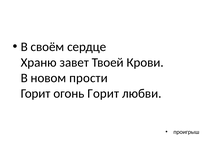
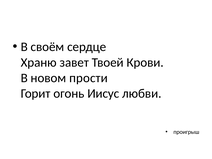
огонь Горит: Горит -> Иисус (103, 94)
